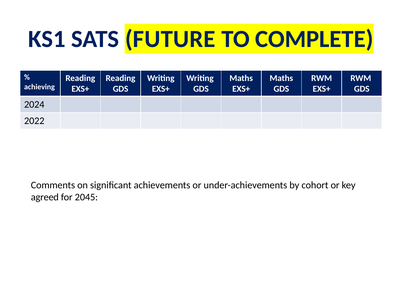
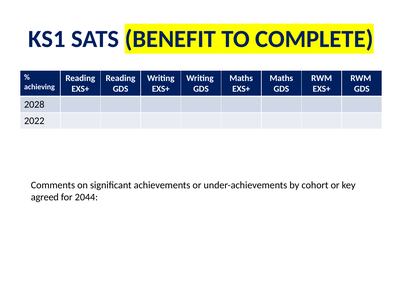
FUTURE: FUTURE -> BENEFIT (170, 39)
2024: 2024 -> 2028 (34, 104)
2045: 2045 -> 2044 (86, 197)
